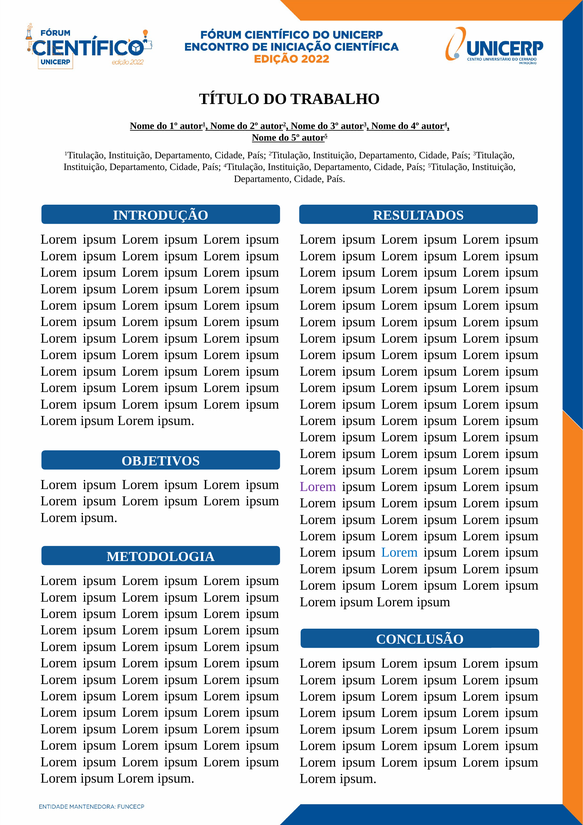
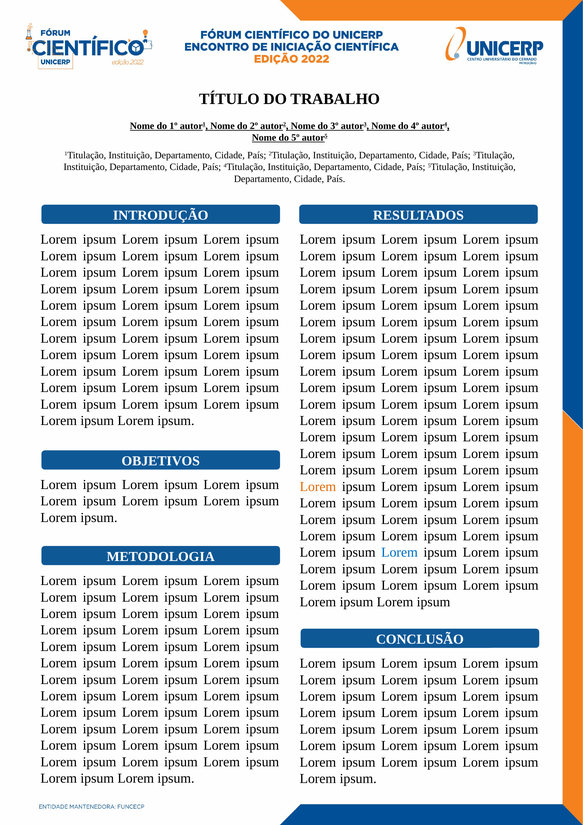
Lorem colour: purple -> orange (318, 486)
